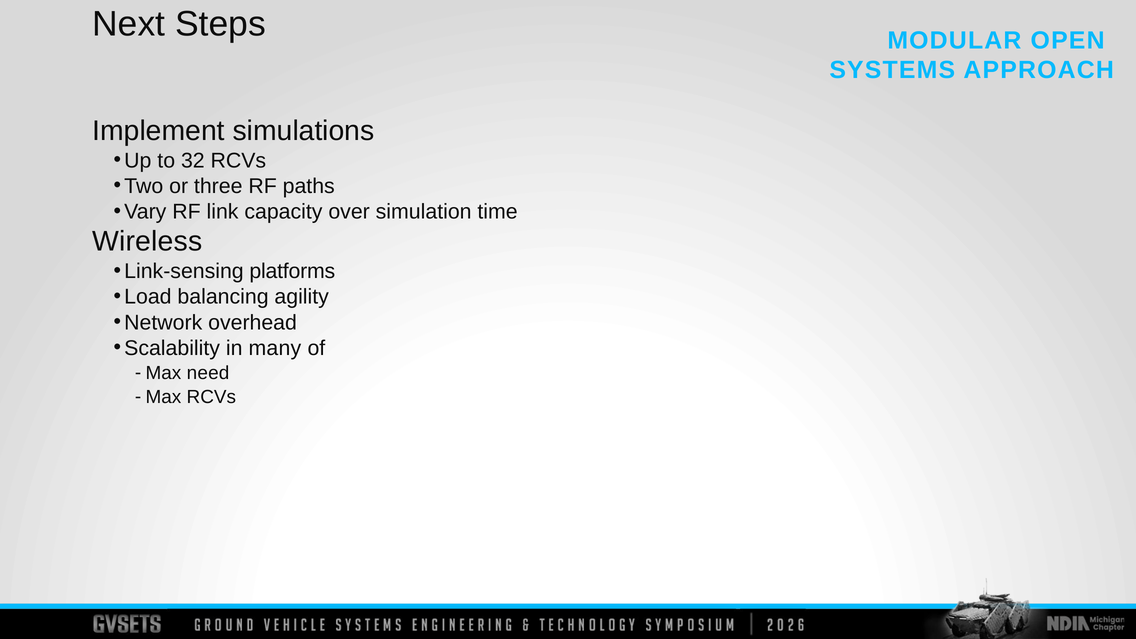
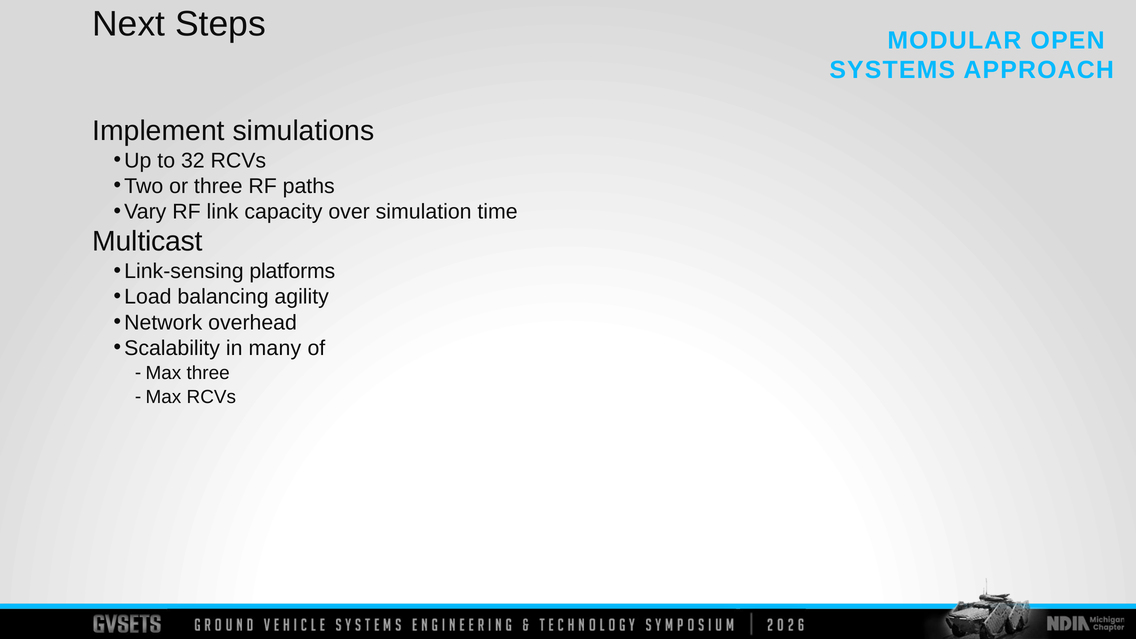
Wireless: Wireless -> Multicast (148, 242)
Max need: need -> three (208, 373)
